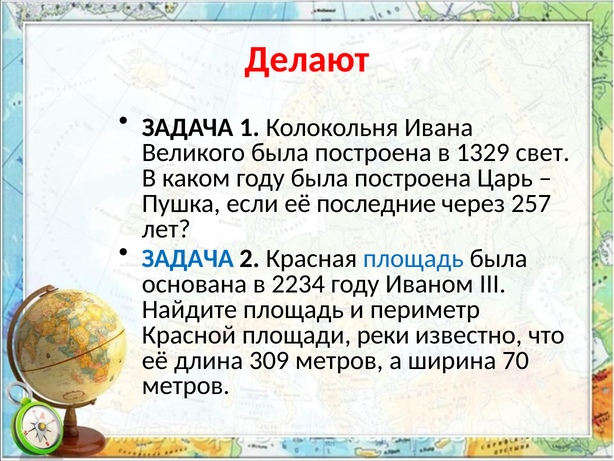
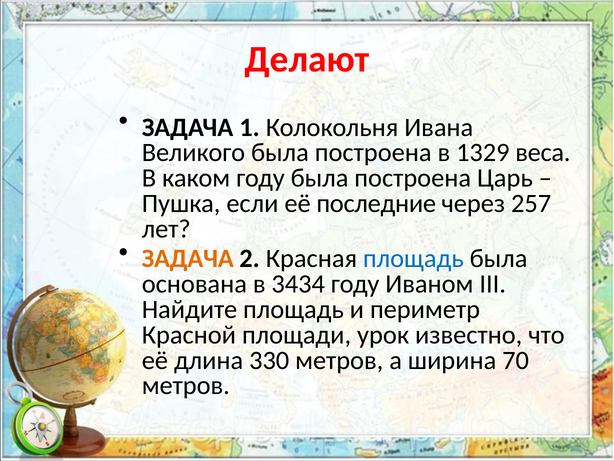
свет: свет -> веса (543, 153)
ЗАДАЧА colour: blue -> orange (188, 258)
2234: 2234 -> 3434 (298, 284)
реки: реки -> урок (383, 335)
309: 309 -> 330 (269, 360)
